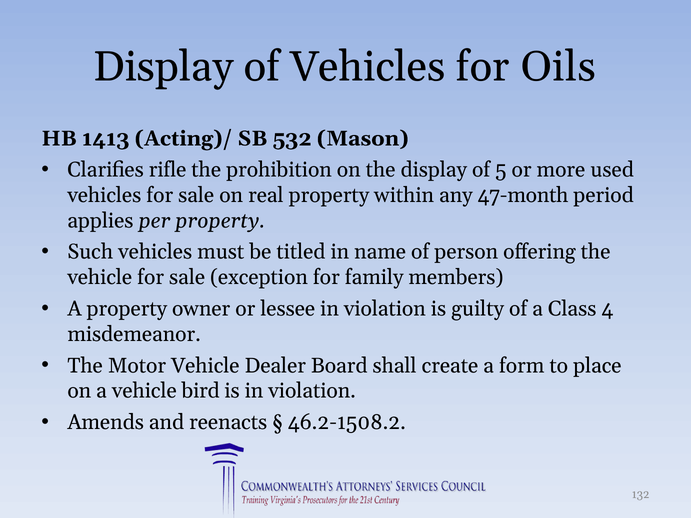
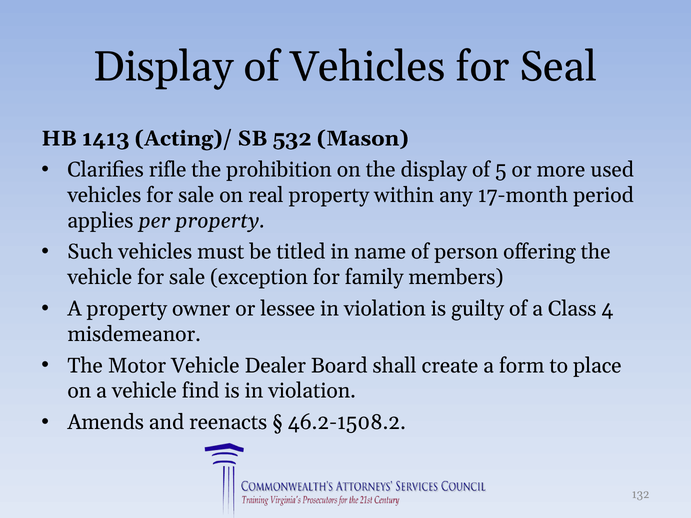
Oils: Oils -> Seal (558, 67)
47-month: 47-month -> 17-month (523, 195)
bird: bird -> find (201, 391)
